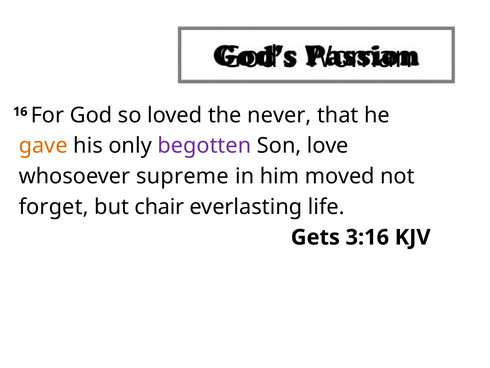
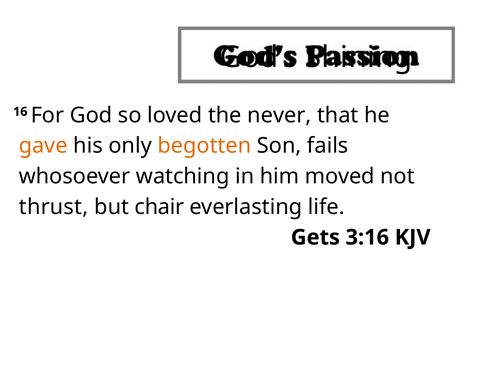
Woman: Woman -> Shining (359, 57)
begotten colour: purple -> orange (204, 146)
love: love -> fails (328, 146)
supreme: supreme -> watching (183, 176)
forget: forget -> thrust (54, 207)
